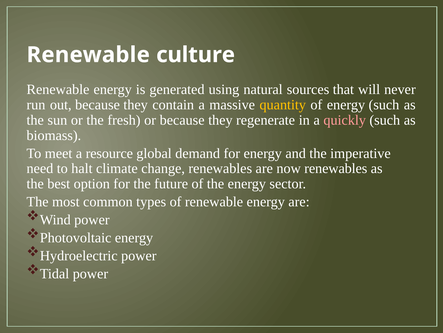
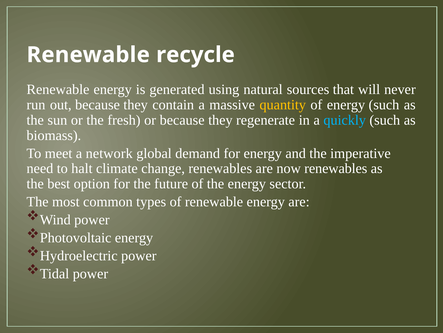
culture: culture -> recycle (196, 55)
quickly colour: pink -> light blue (345, 120)
resource: resource -> network (109, 153)
